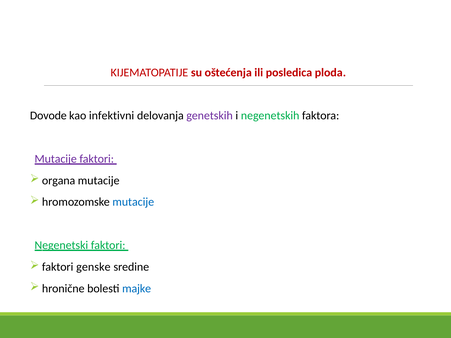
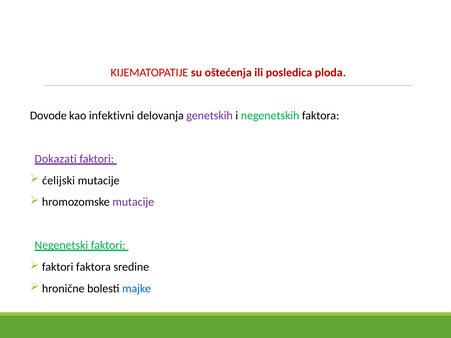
Mutacije: Mutacije -> Dokazati (56, 159)
organa: organa -> ćelijski (59, 181)
mutacije colour: blue -> purple (133, 202)
faktori genske: genske -> faktora (93, 267)
